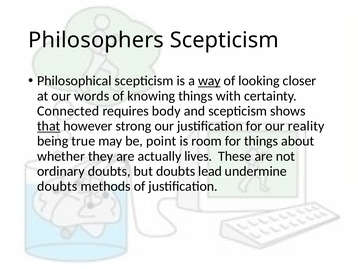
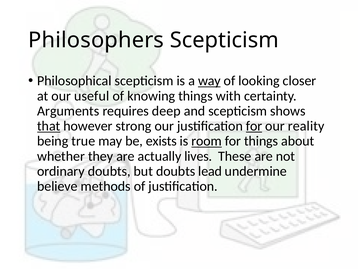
words: words -> useful (92, 96)
Connected: Connected -> Arguments (68, 111)
body: body -> deep (166, 111)
for underline: none -> present (254, 126)
point: point -> exists (161, 141)
room underline: none -> present (207, 141)
doubts: doubts -> believe (57, 186)
